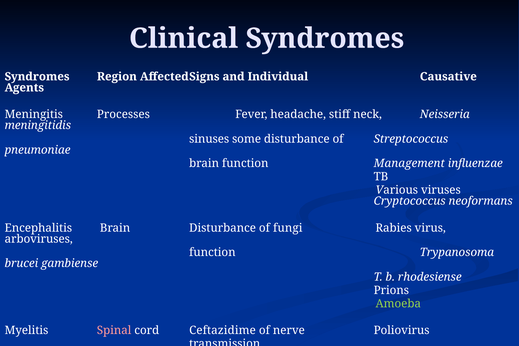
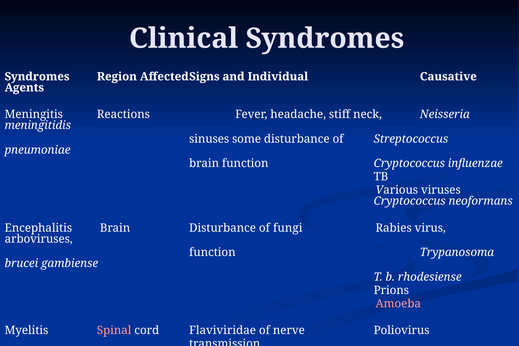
Processes: Processes -> Reactions (123, 114)
function Management: Management -> Cryptococcus (409, 163)
Amoeba colour: light green -> pink (398, 304)
Ceftazidime: Ceftazidime -> Flaviviridae (223, 330)
